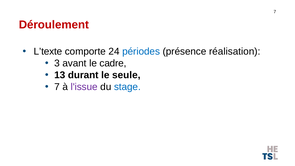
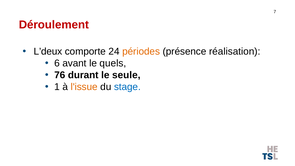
L’texte: L’texte -> L’deux (48, 52)
périodes colour: blue -> orange (141, 52)
3: 3 -> 6 (57, 63)
cadre: cadre -> quels (113, 63)
13: 13 -> 76 (60, 75)
7: 7 -> 1 (57, 87)
l'issue colour: purple -> orange (84, 87)
